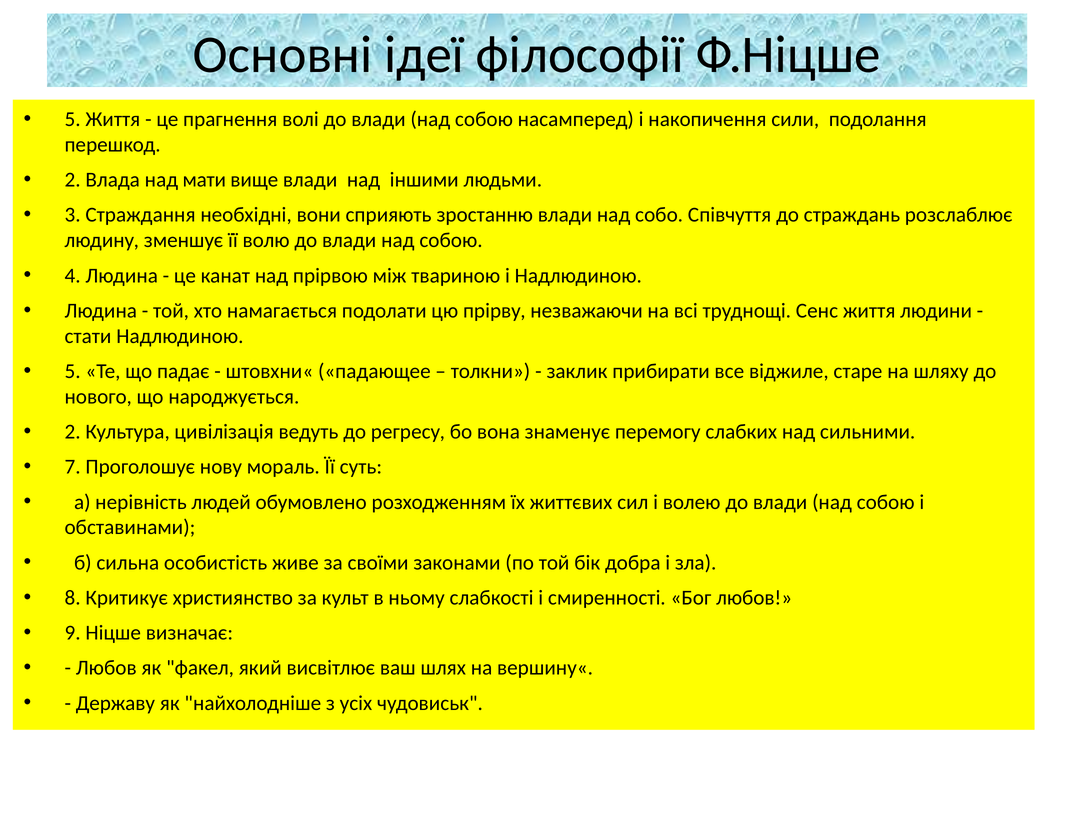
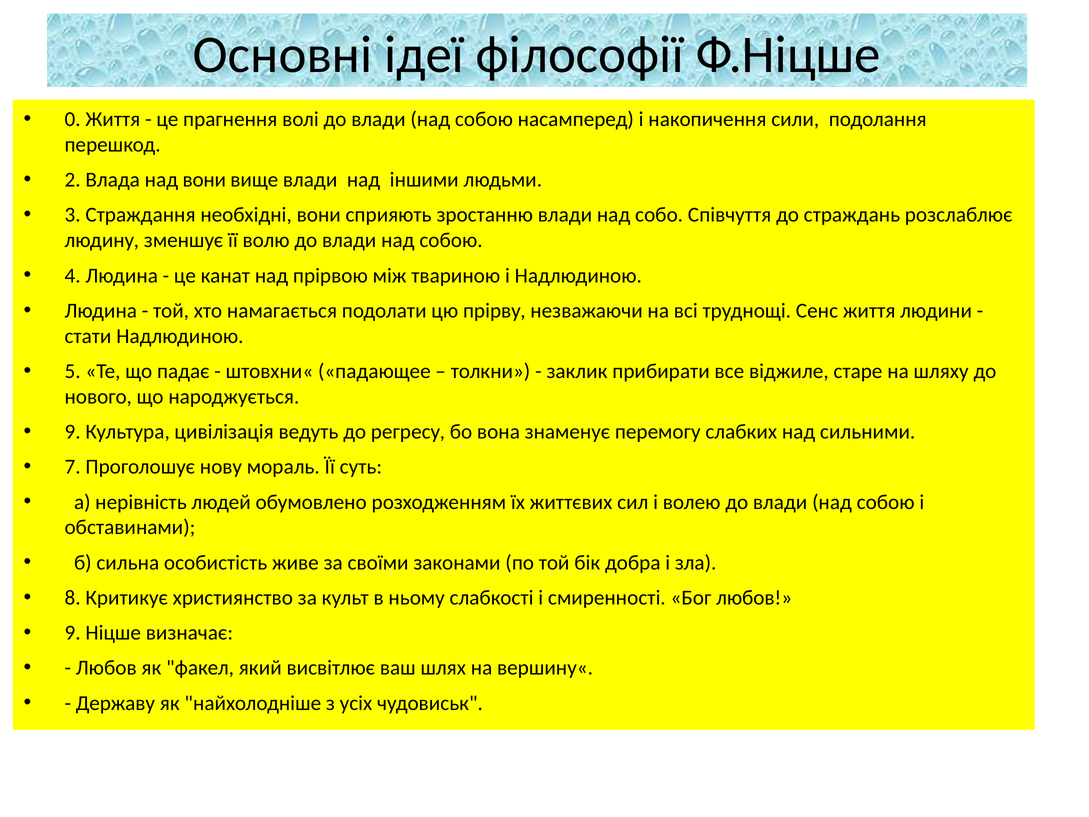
5: 5 -> 0 (73, 119)
над мати: мати -> вони (204, 180)
2: 2 -> 9 (73, 432)
